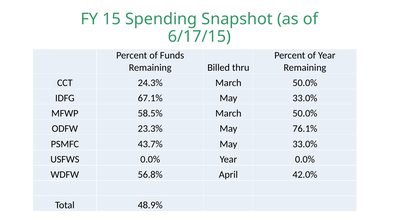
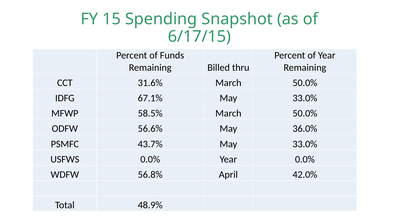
24.3%: 24.3% -> 31.6% (150, 83)
23.3%: 23.3% -> 56.6% (150, 129)
76.1%: 76.1% -> 36.0% (305, 129)
